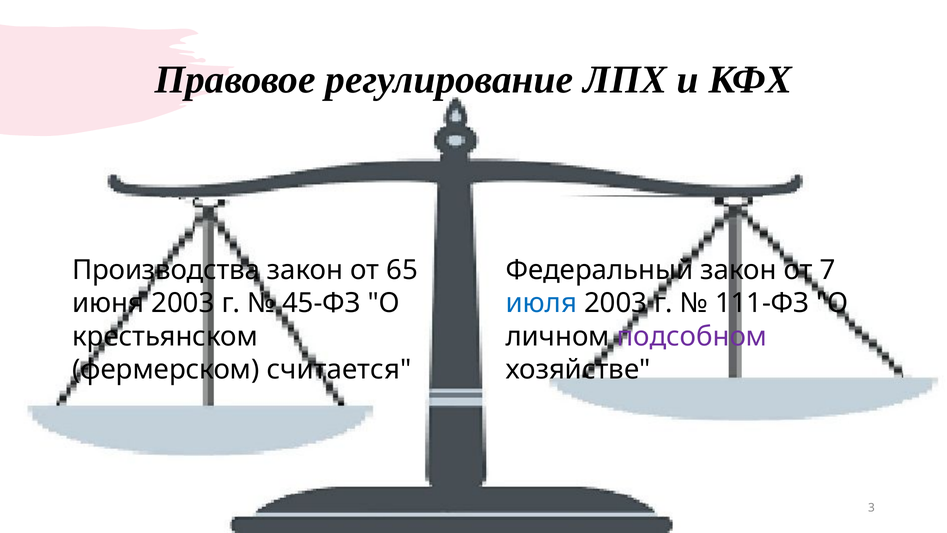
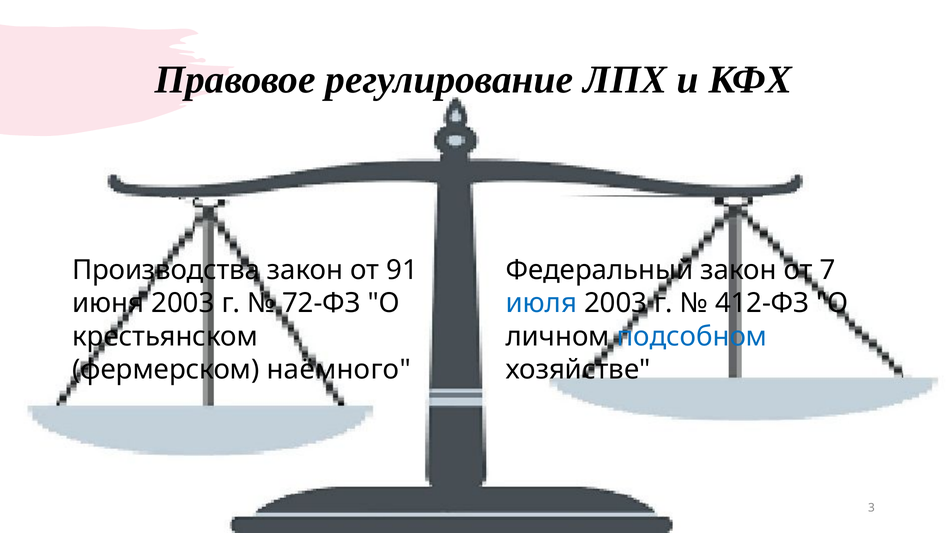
65: 65 -> 91 (402, 270)
45-ФЗ: 45-ФЗ -> 72-ФЗ (321, 303)
111-ФЗ: 111-ФЗ -> 412-ФЗ (762, 303)
подсобном colour: purple -> blue (692, 336)
считается: считается -> наёмного (339, 369)
